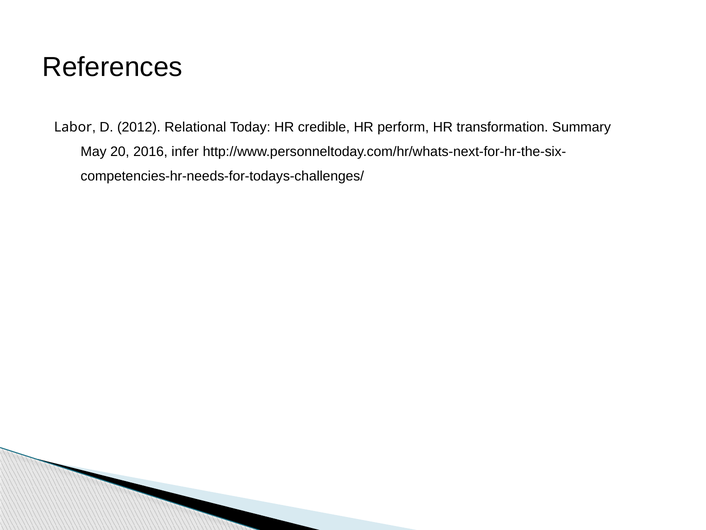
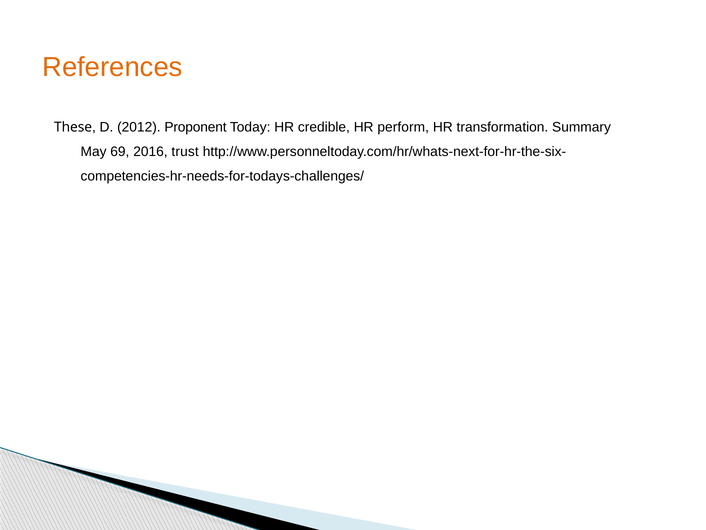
References colour: black -> orange (112, 67)
Labor: Labor -> These (73, 127)
Relational: Relational -> Proponent (195, 127)
20: 20 -> 69 (120, 152)
infer: infer -> trust (185, 152)
